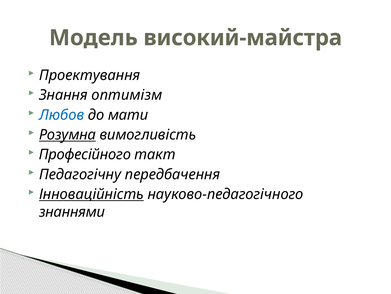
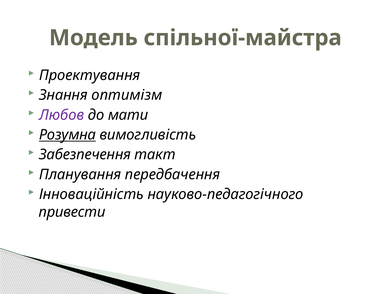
високий-майстра: високий-майстра -> спільної-майстра (243, 38)
Любов colour: blue -> purple (62, 115)
Професійного: Професійного -> Забезпечення (85, 154)
Педагогічну: Педагогічну -> Планування (80, 174)
Інноваційність underline: present -> none (91, 194)
знаннями: знаннями -> привести (72, 211)
